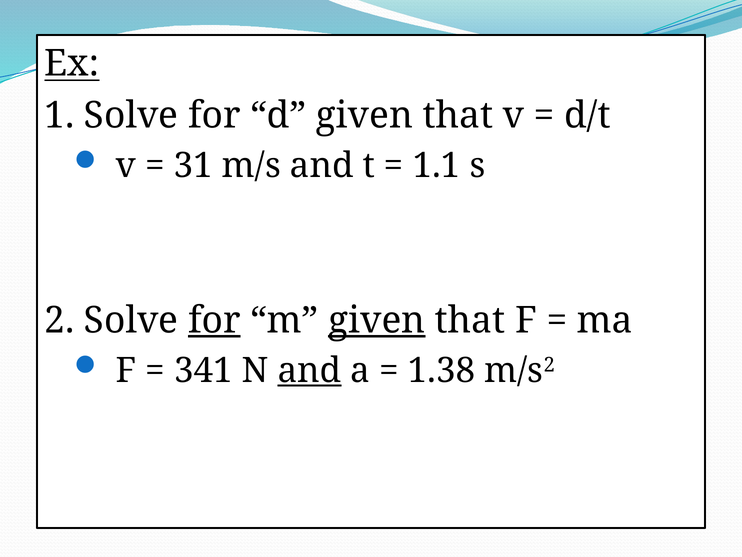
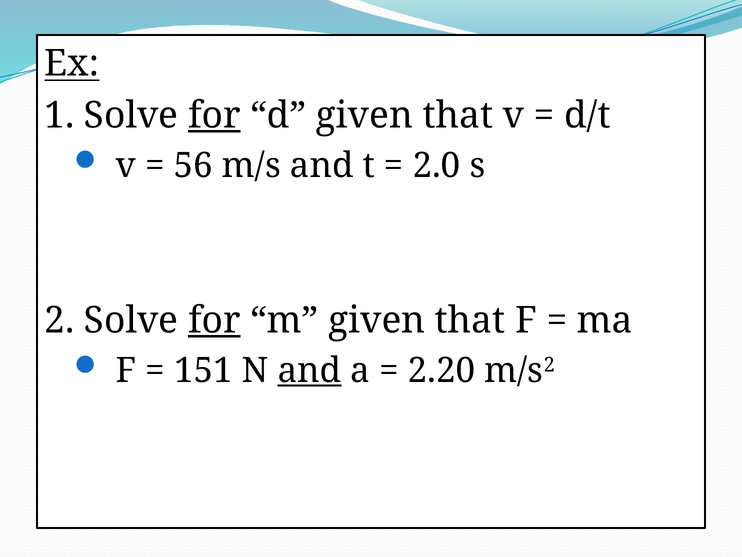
for underline: none -> present (214, 115)
31: 31 -> 56 (193, 165)
1.1: 1.1 -> 2.0 (437, 165)
given underline: present -> none (377, 320)
341: 341 -> 151 (203, 370)
1.38: 1.38 -> 2.20 (442, 370)
